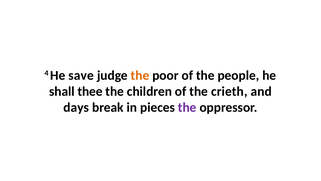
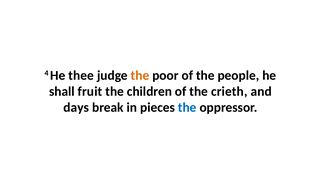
save: save -> thee (81, 75)
thee: thee -> fruit (90, 91)
the colour: purple -> blue (187, 107)
